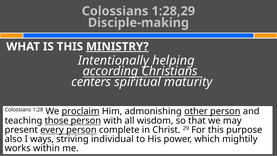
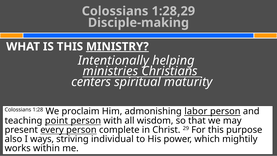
according: according -> ministries (110, 71)
proclaim underline: present -> none (81, 111)
other: other -> labor (196, 111)
those: those -> point (56, 120)
